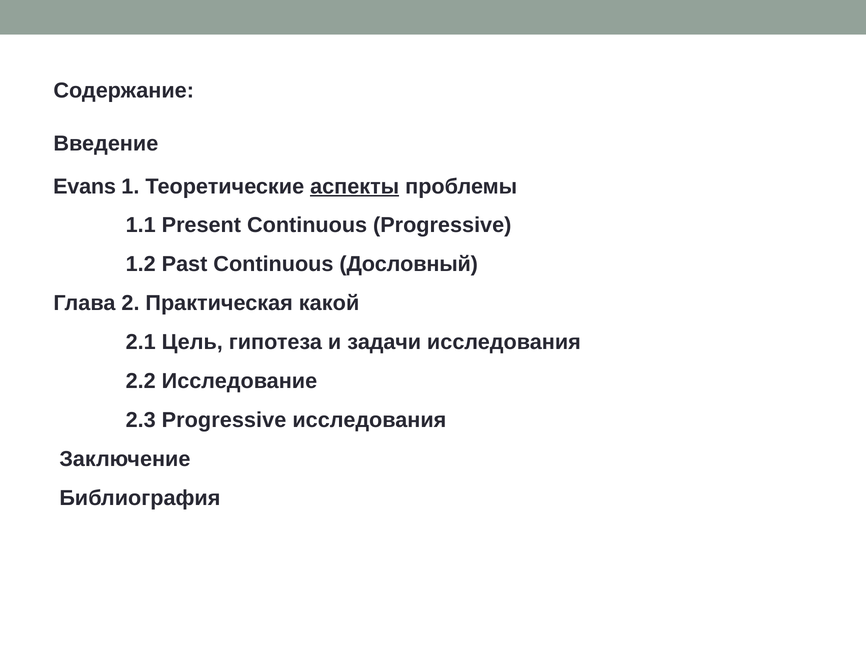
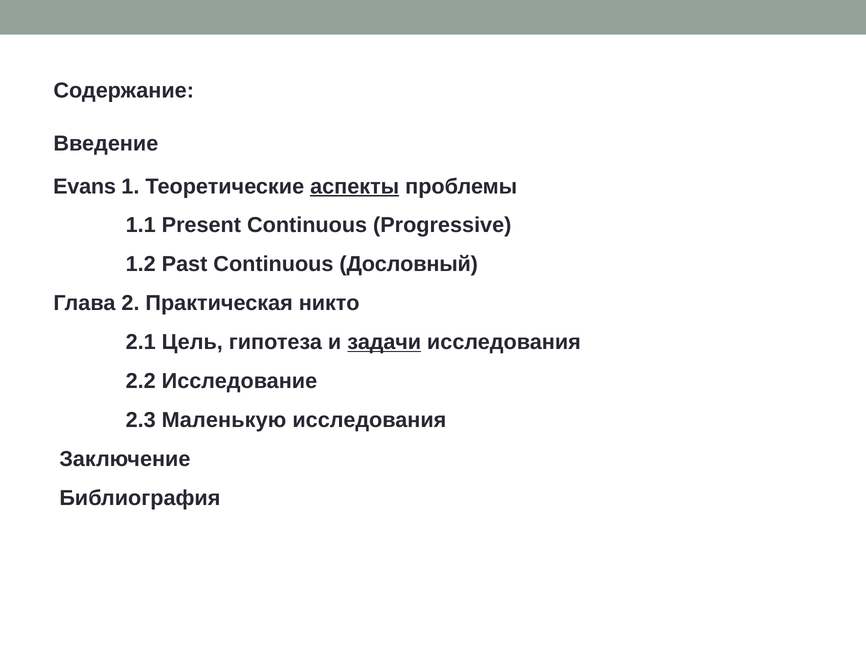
какой: какой -> никто (329, 303)
задачи underline: none -> present (384, 342)
2.3 Progressive: Progressive -> Маленькую (224, 420)
